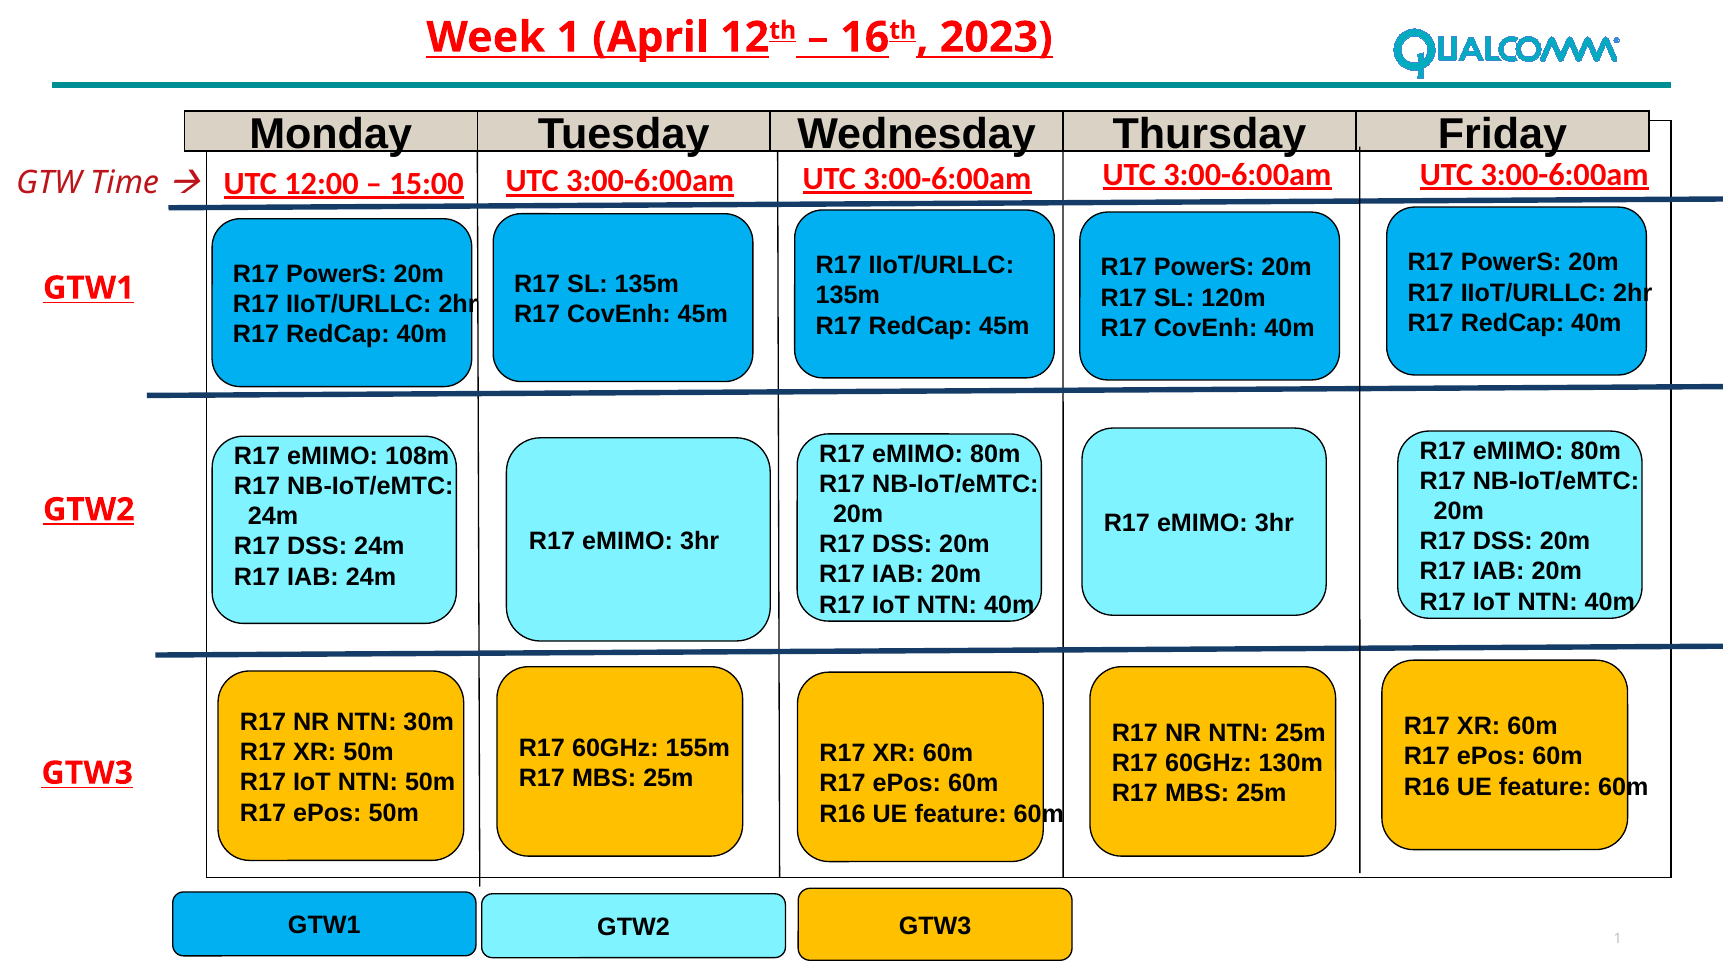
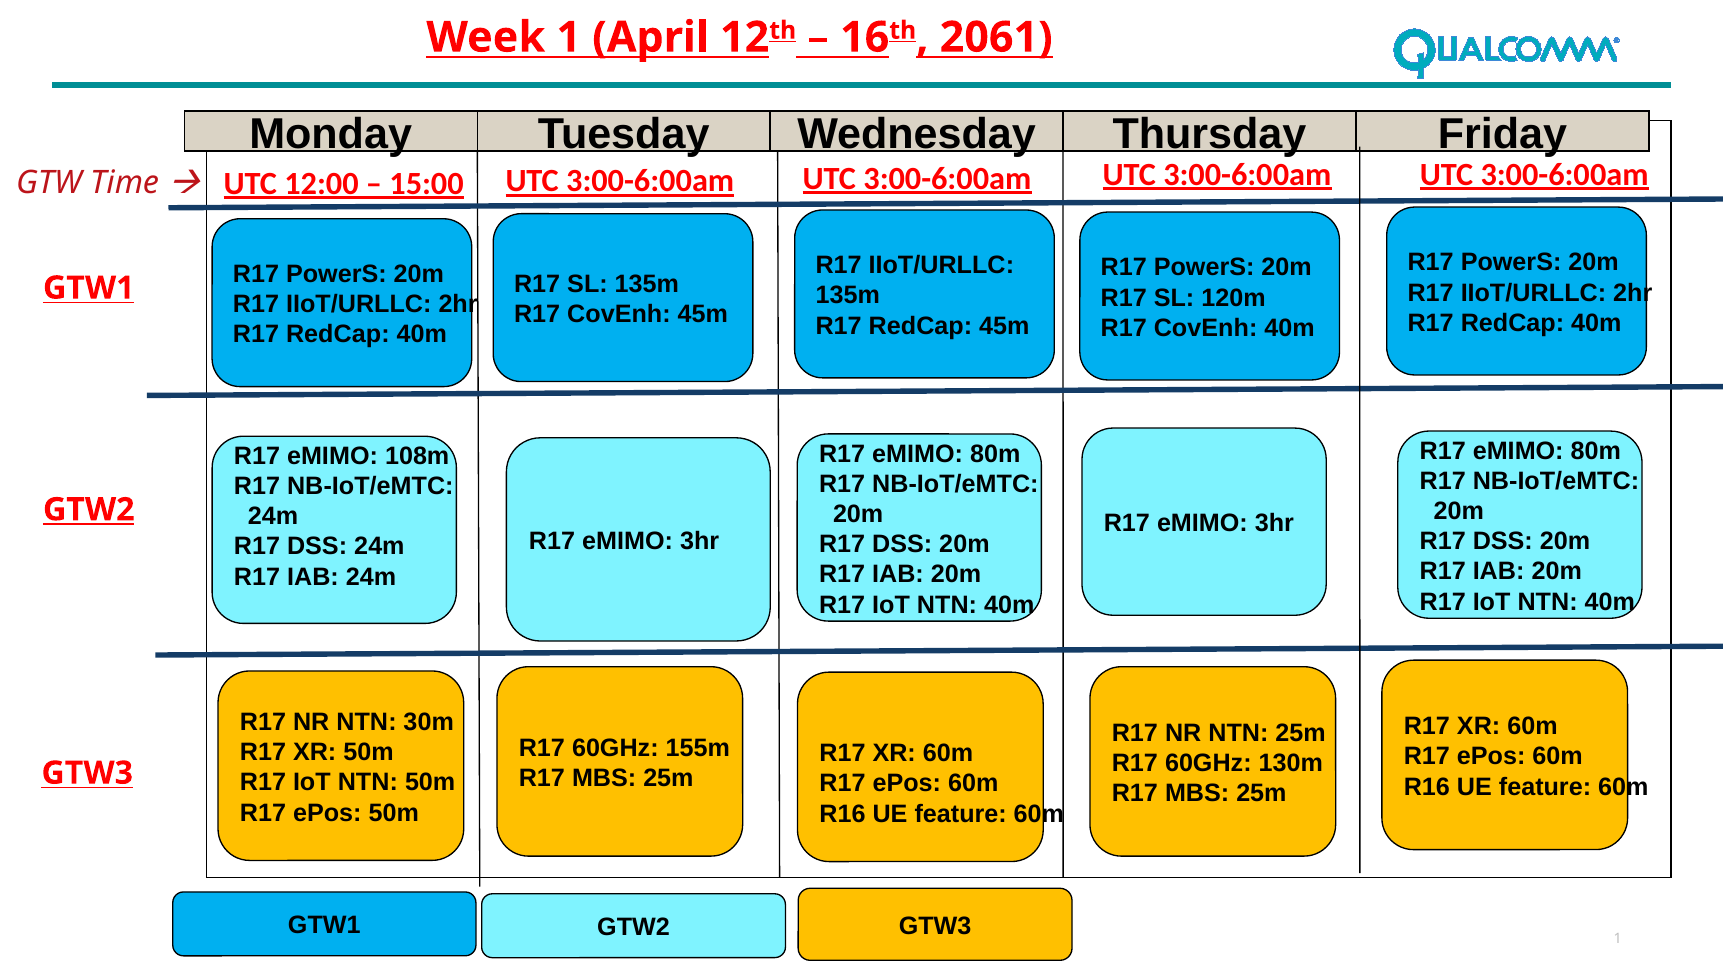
2023: 2023 -> 2061 (996, 37)
